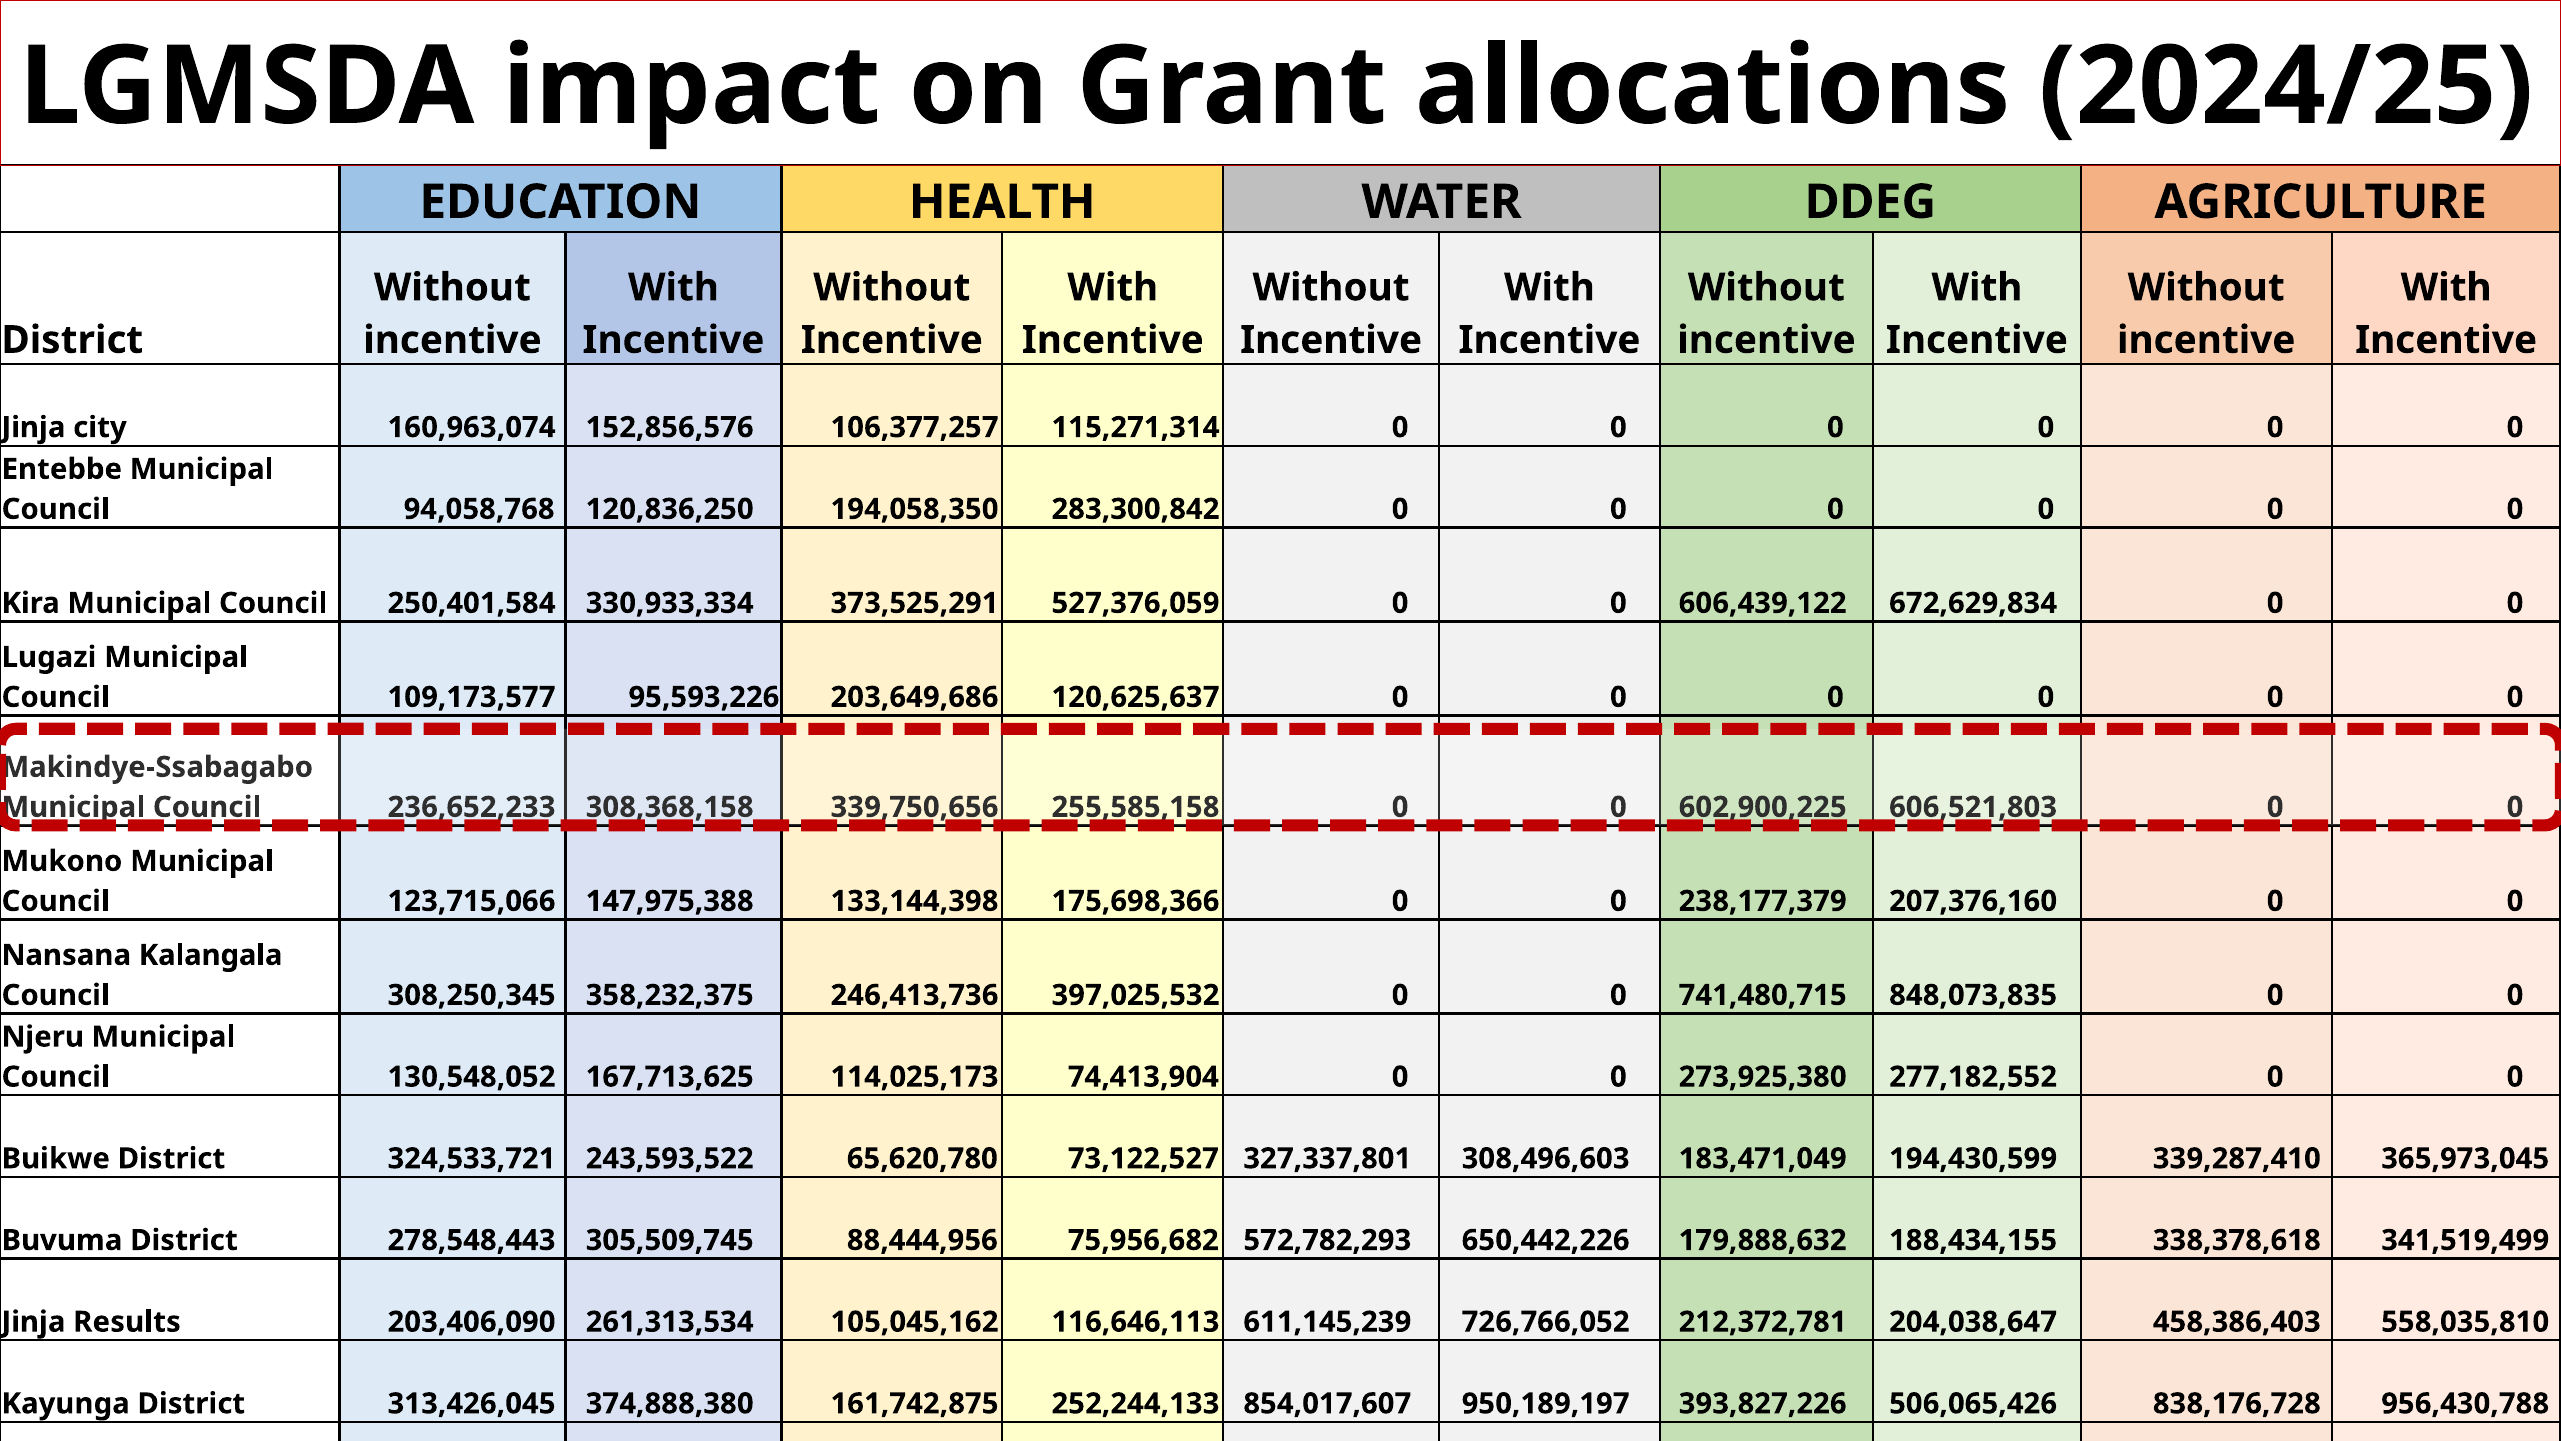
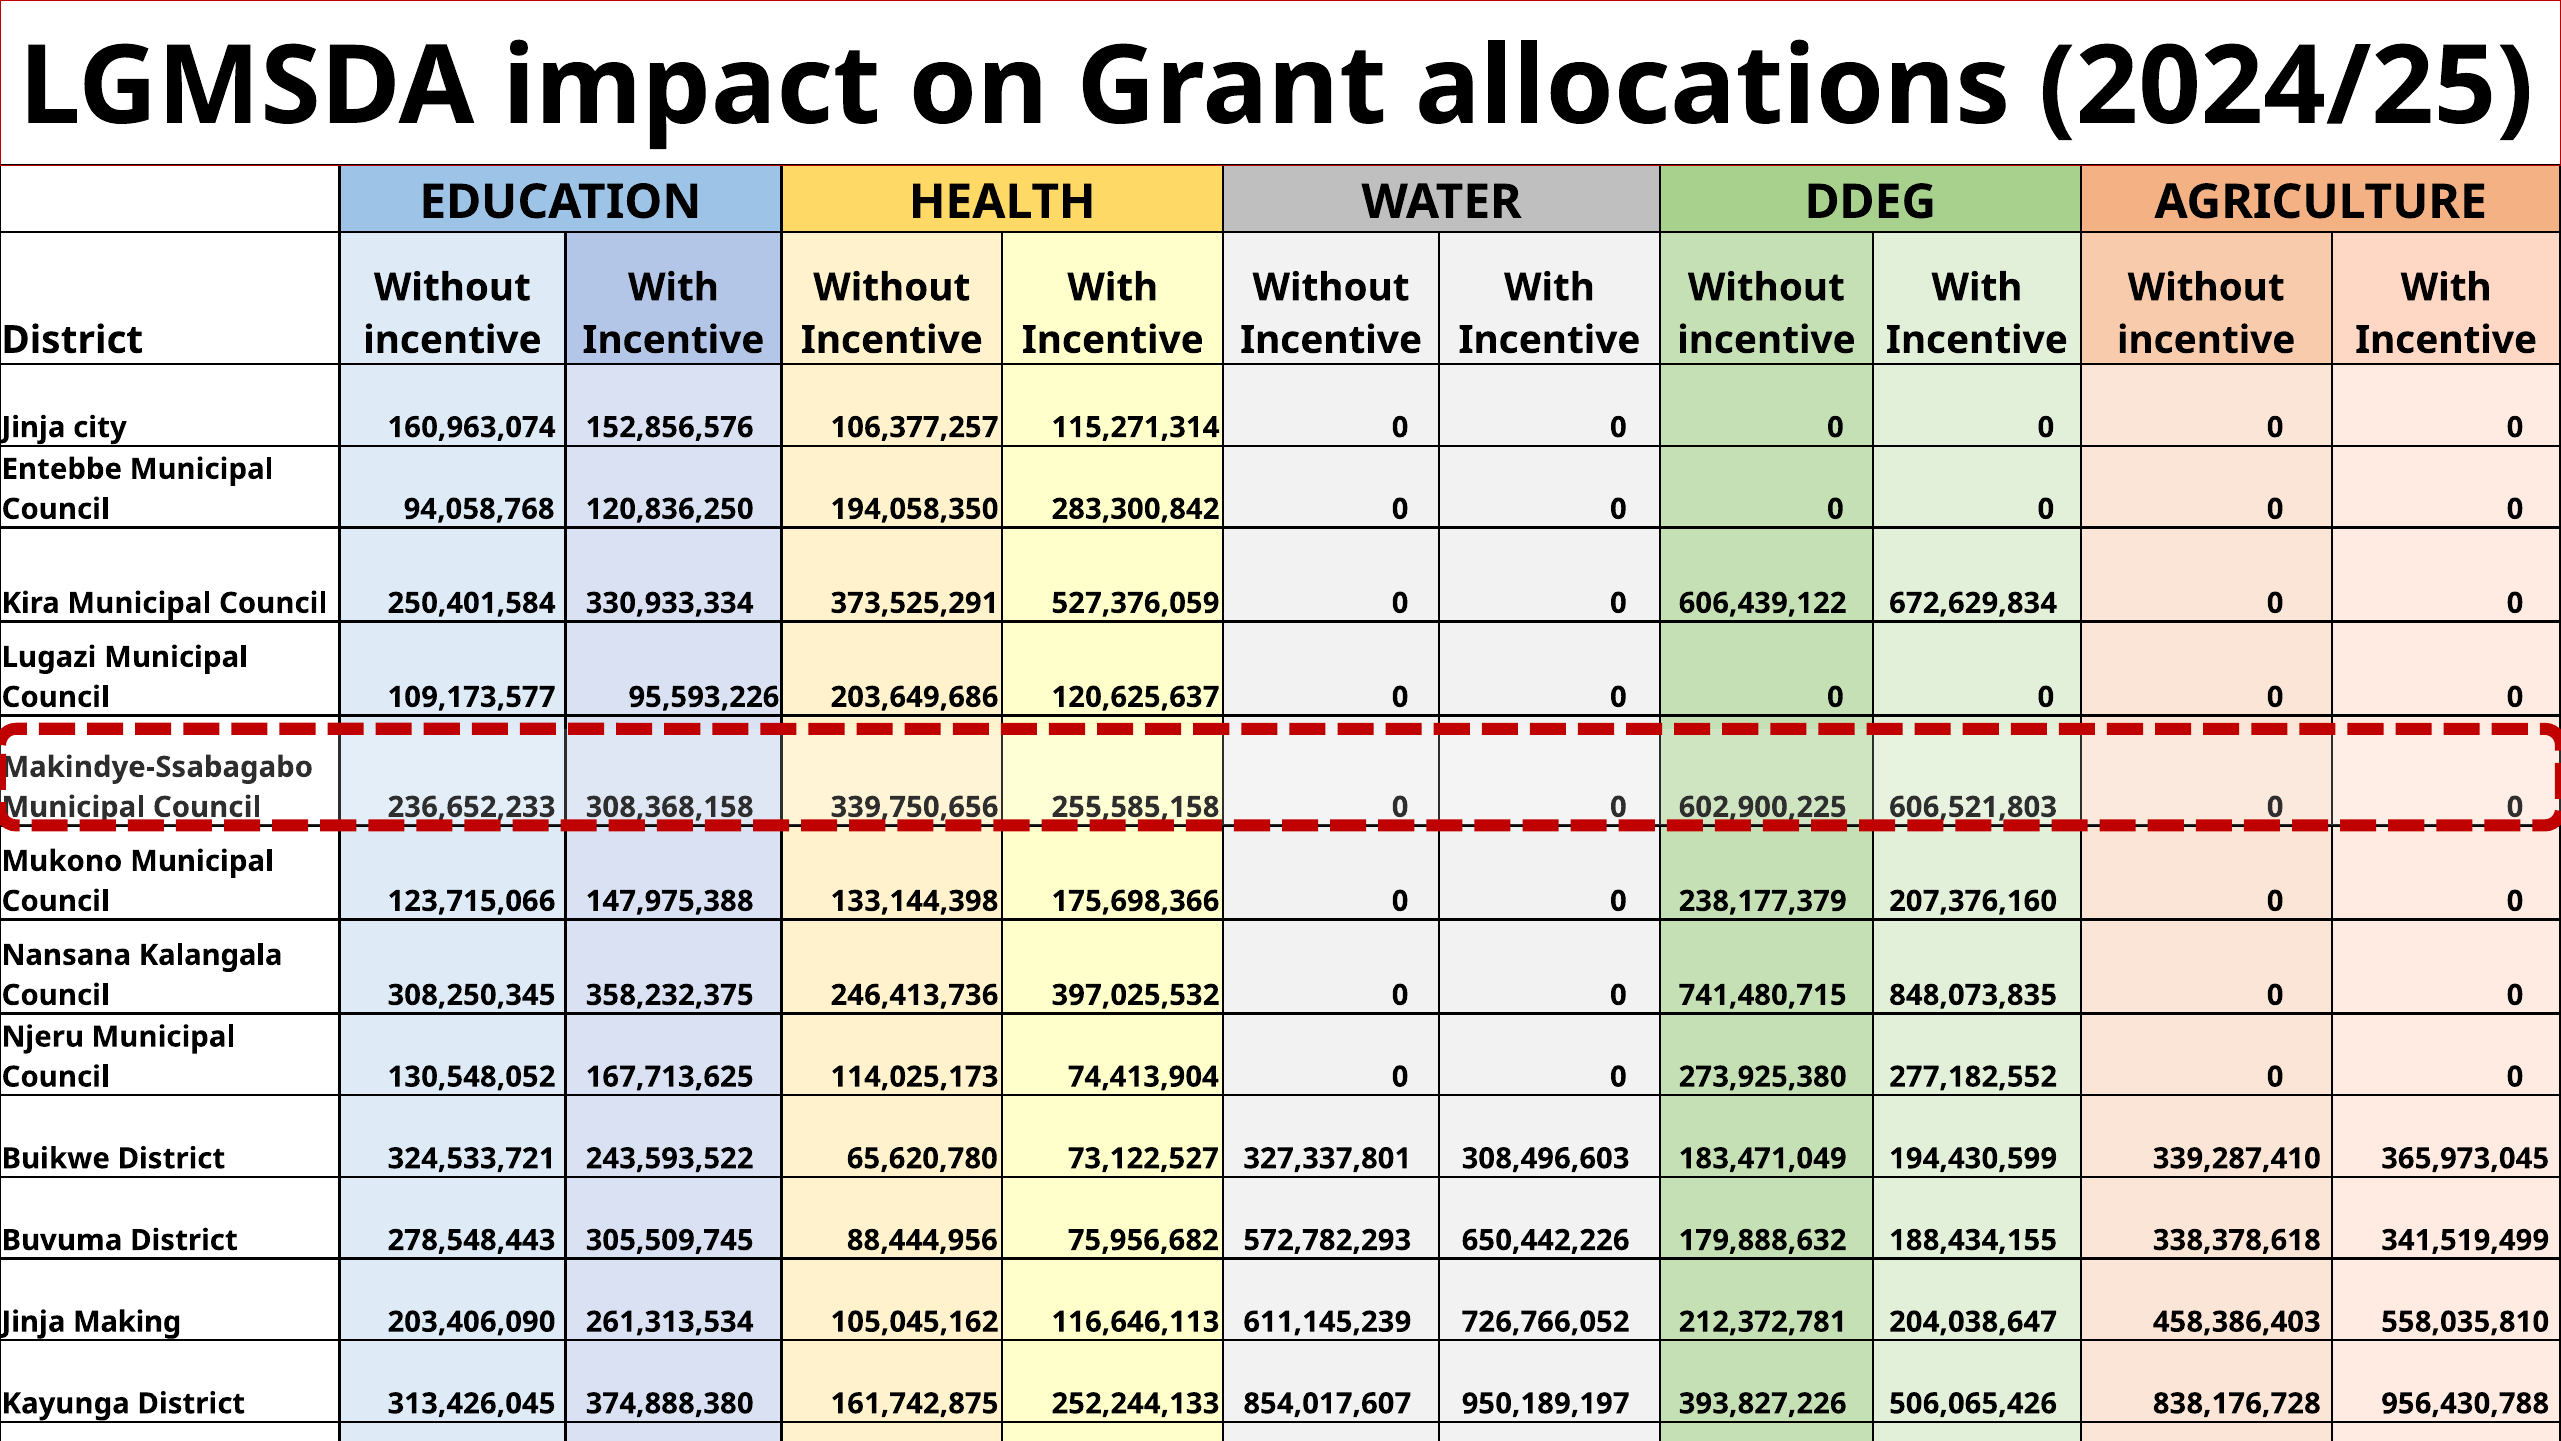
Results: Results -> Making (127, 1322)
